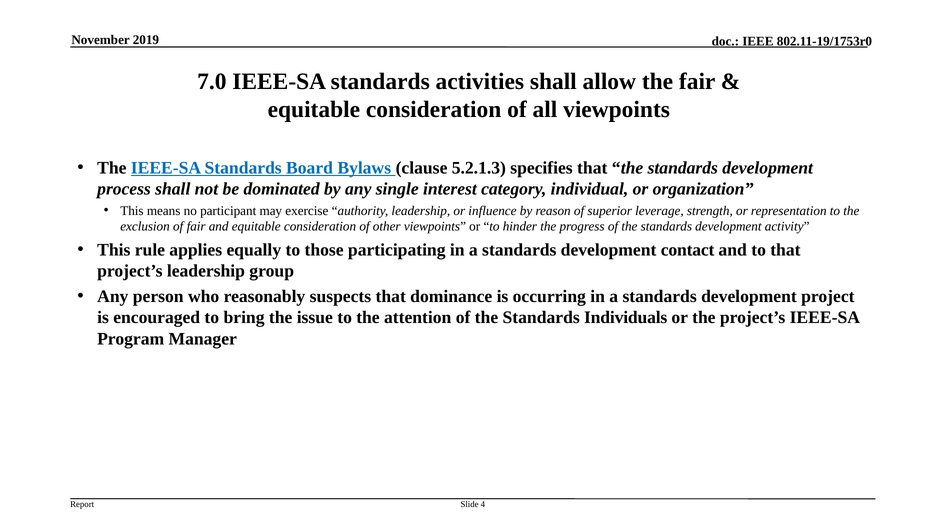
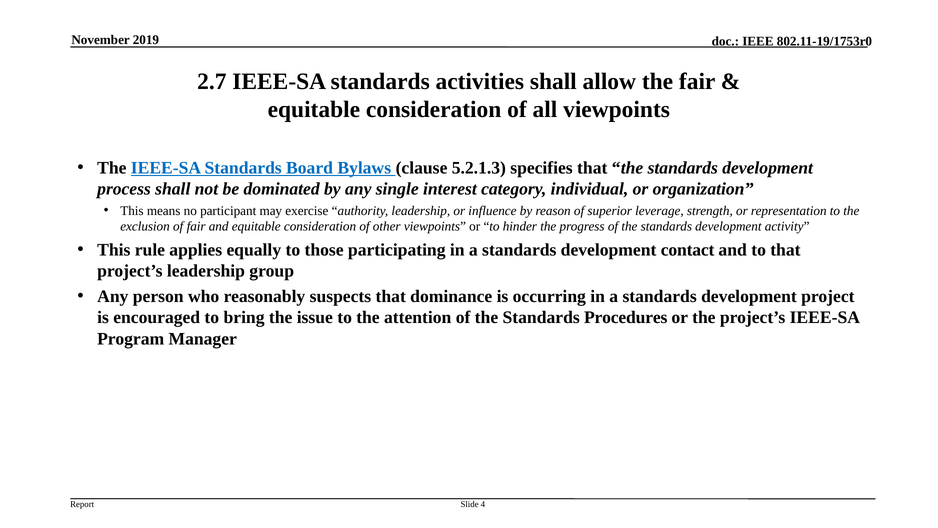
7.0: 7.0 -> 2.7 (212, 81)
Individuals: Individuals -> Procedures (626, 317)
